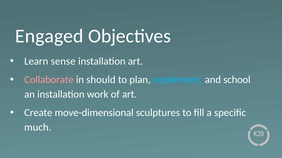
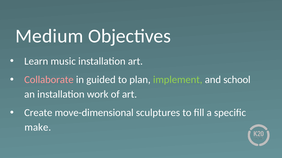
Engaged: Engaged -> Medium (49, 36)
sense: sense -> music (63, 61)
should: should -> guided (101, 80)
implement colour: light blue -> light green (178, 80)
much: much -> make (38, 128)
